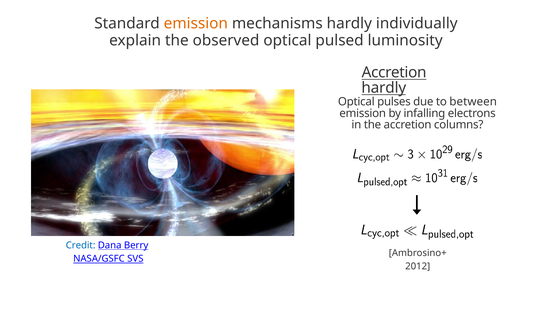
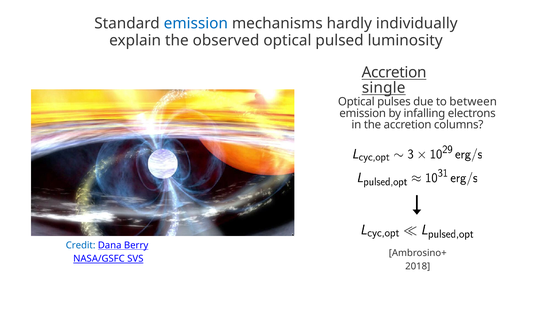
emission colour: orange -> blue (196, 23)
hardly: hardly -> single (384, 88)
2012: 2012 -> 2018 (418, 267)
